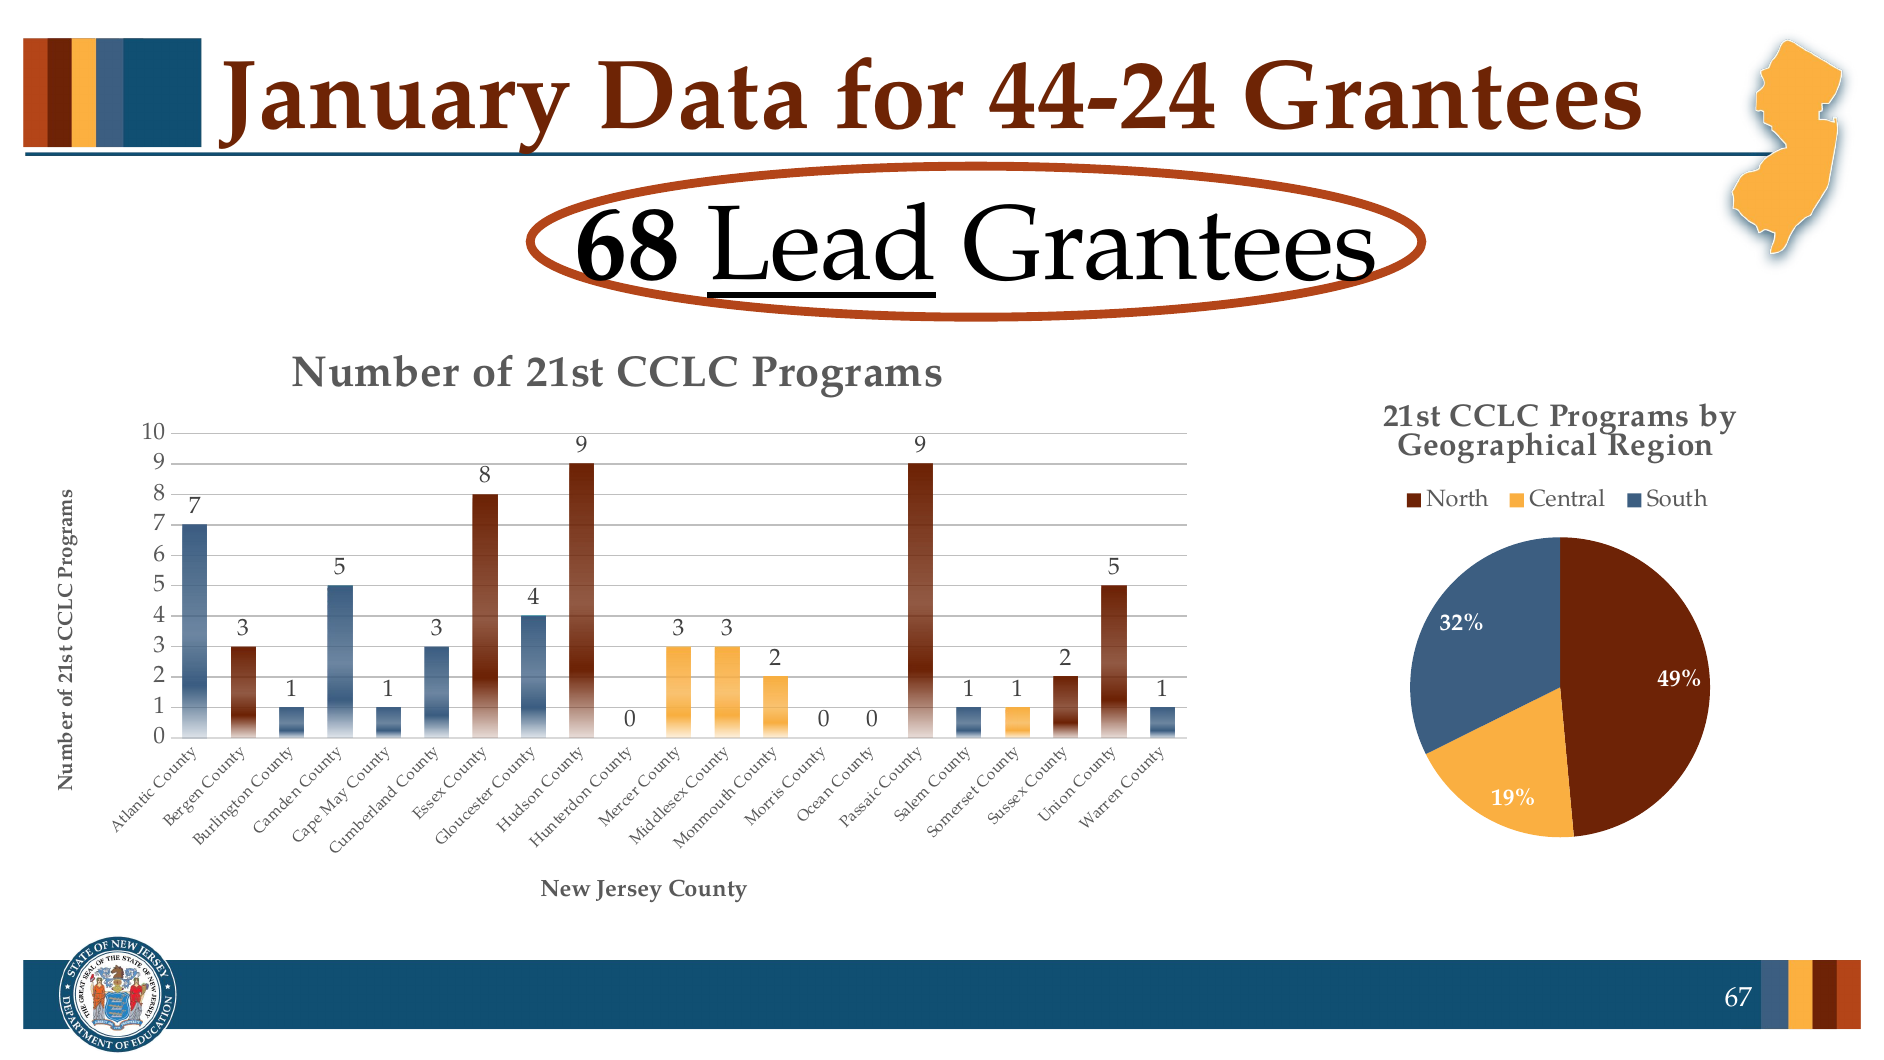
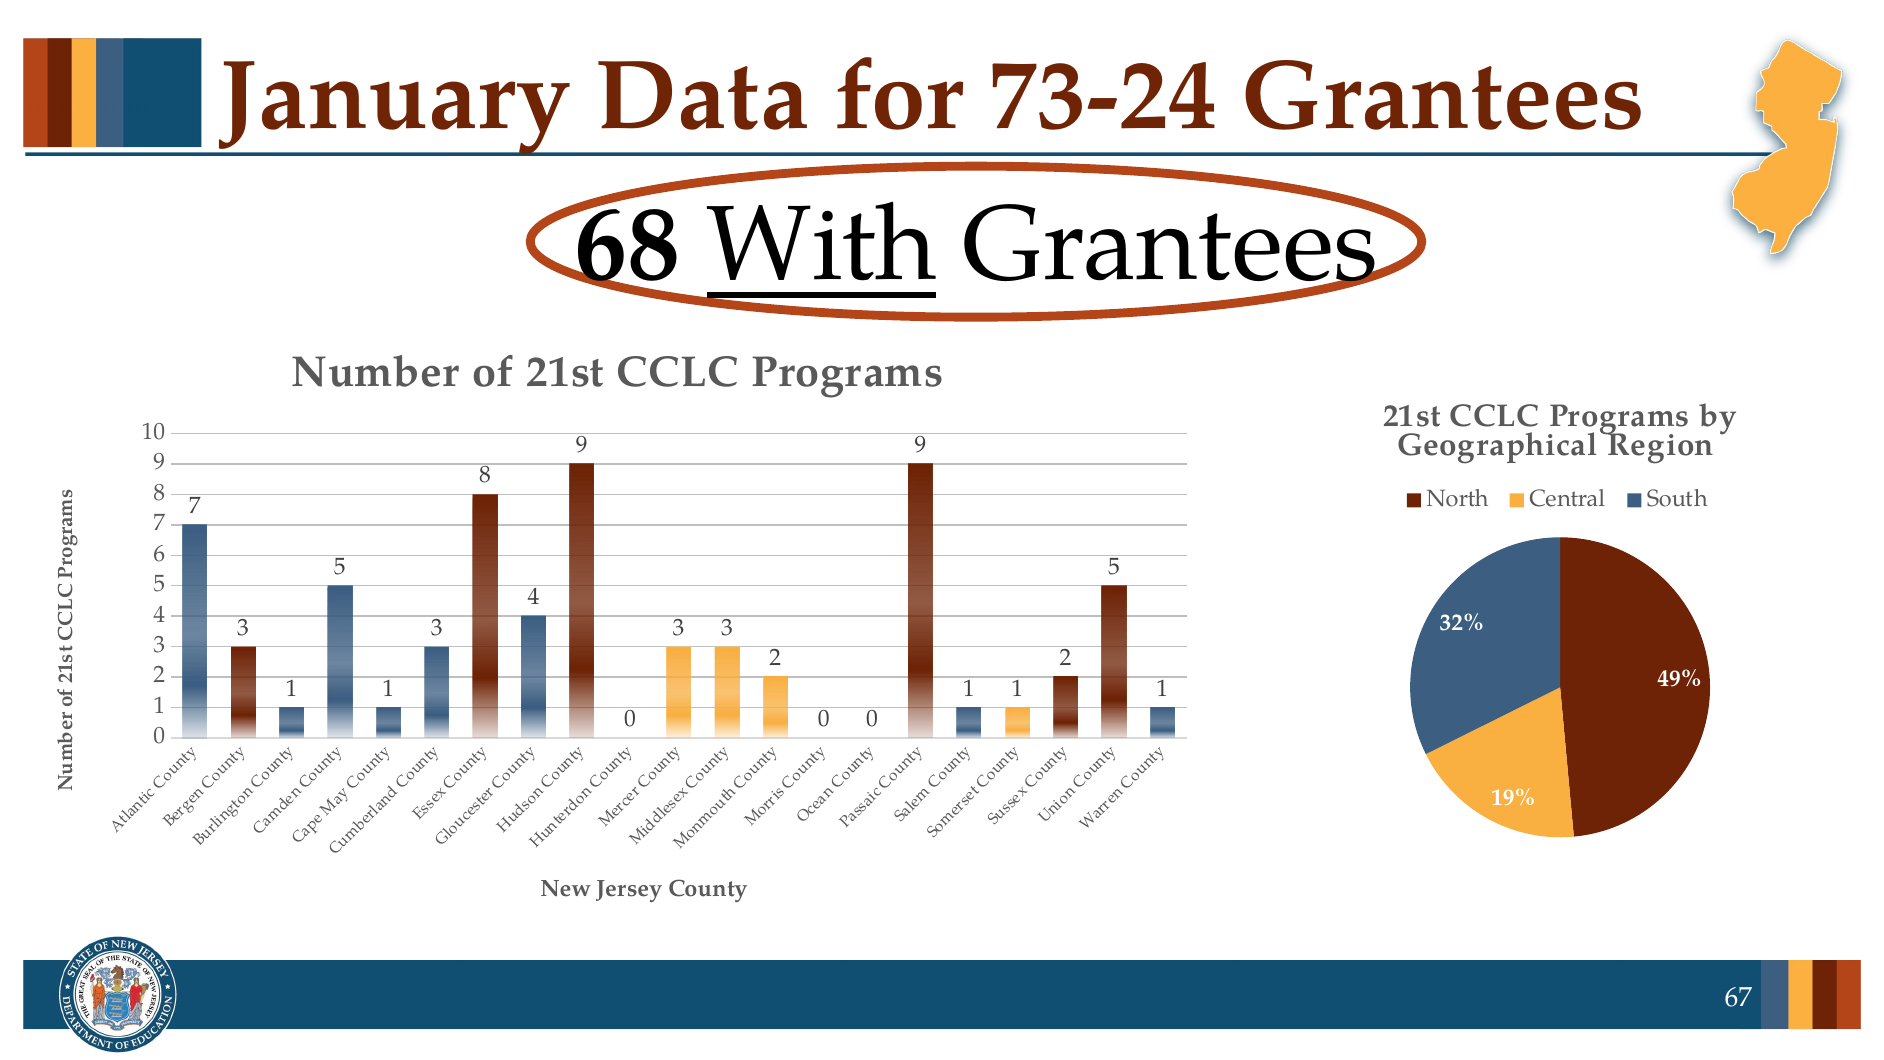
44-24: 44-24 -> 73-24 (1103, 96)
Lead: Lead -> With (822, 244)
